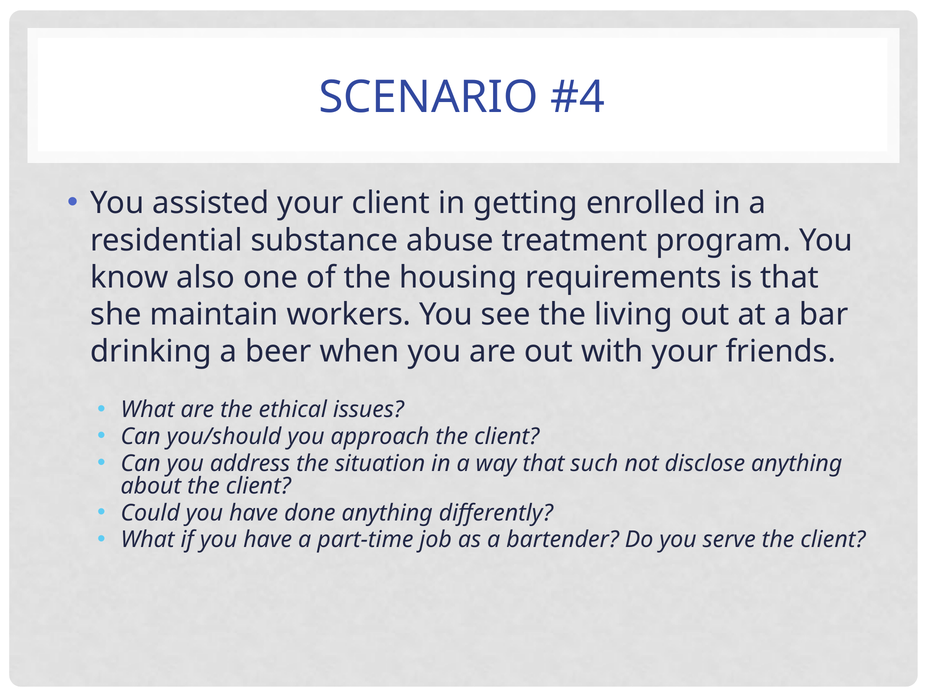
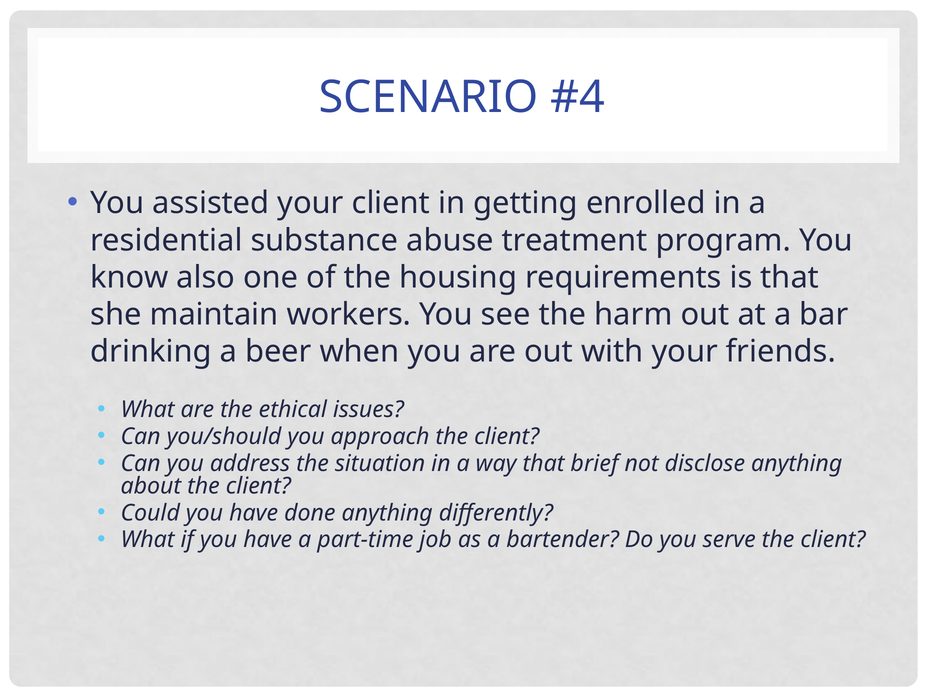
living: living -> harm (633, 314)
such: such -> brief (594, 463)
